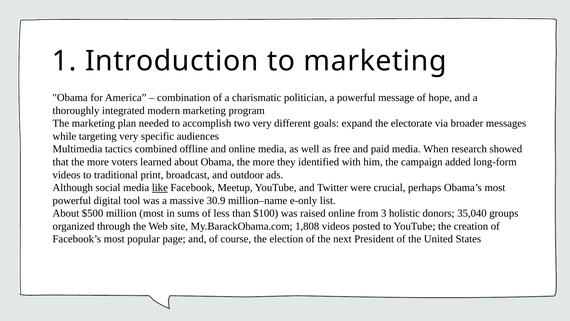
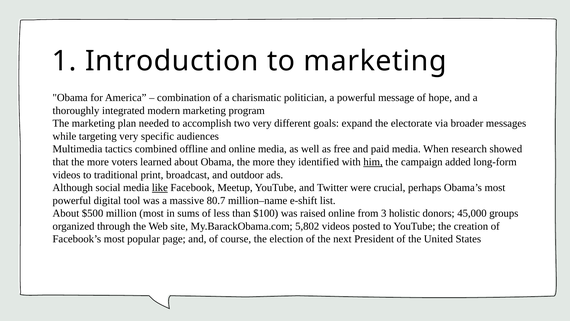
him underline: none -> present (373, 162)
30.9: 30.9 -> 80.7 (216, 200)
e-only: e-only -> e-shift (304, 200)
35,040: 35,040 -> 45,000 (472, 213)
1,808: 1,808 -> 5,802 (307, 226)
